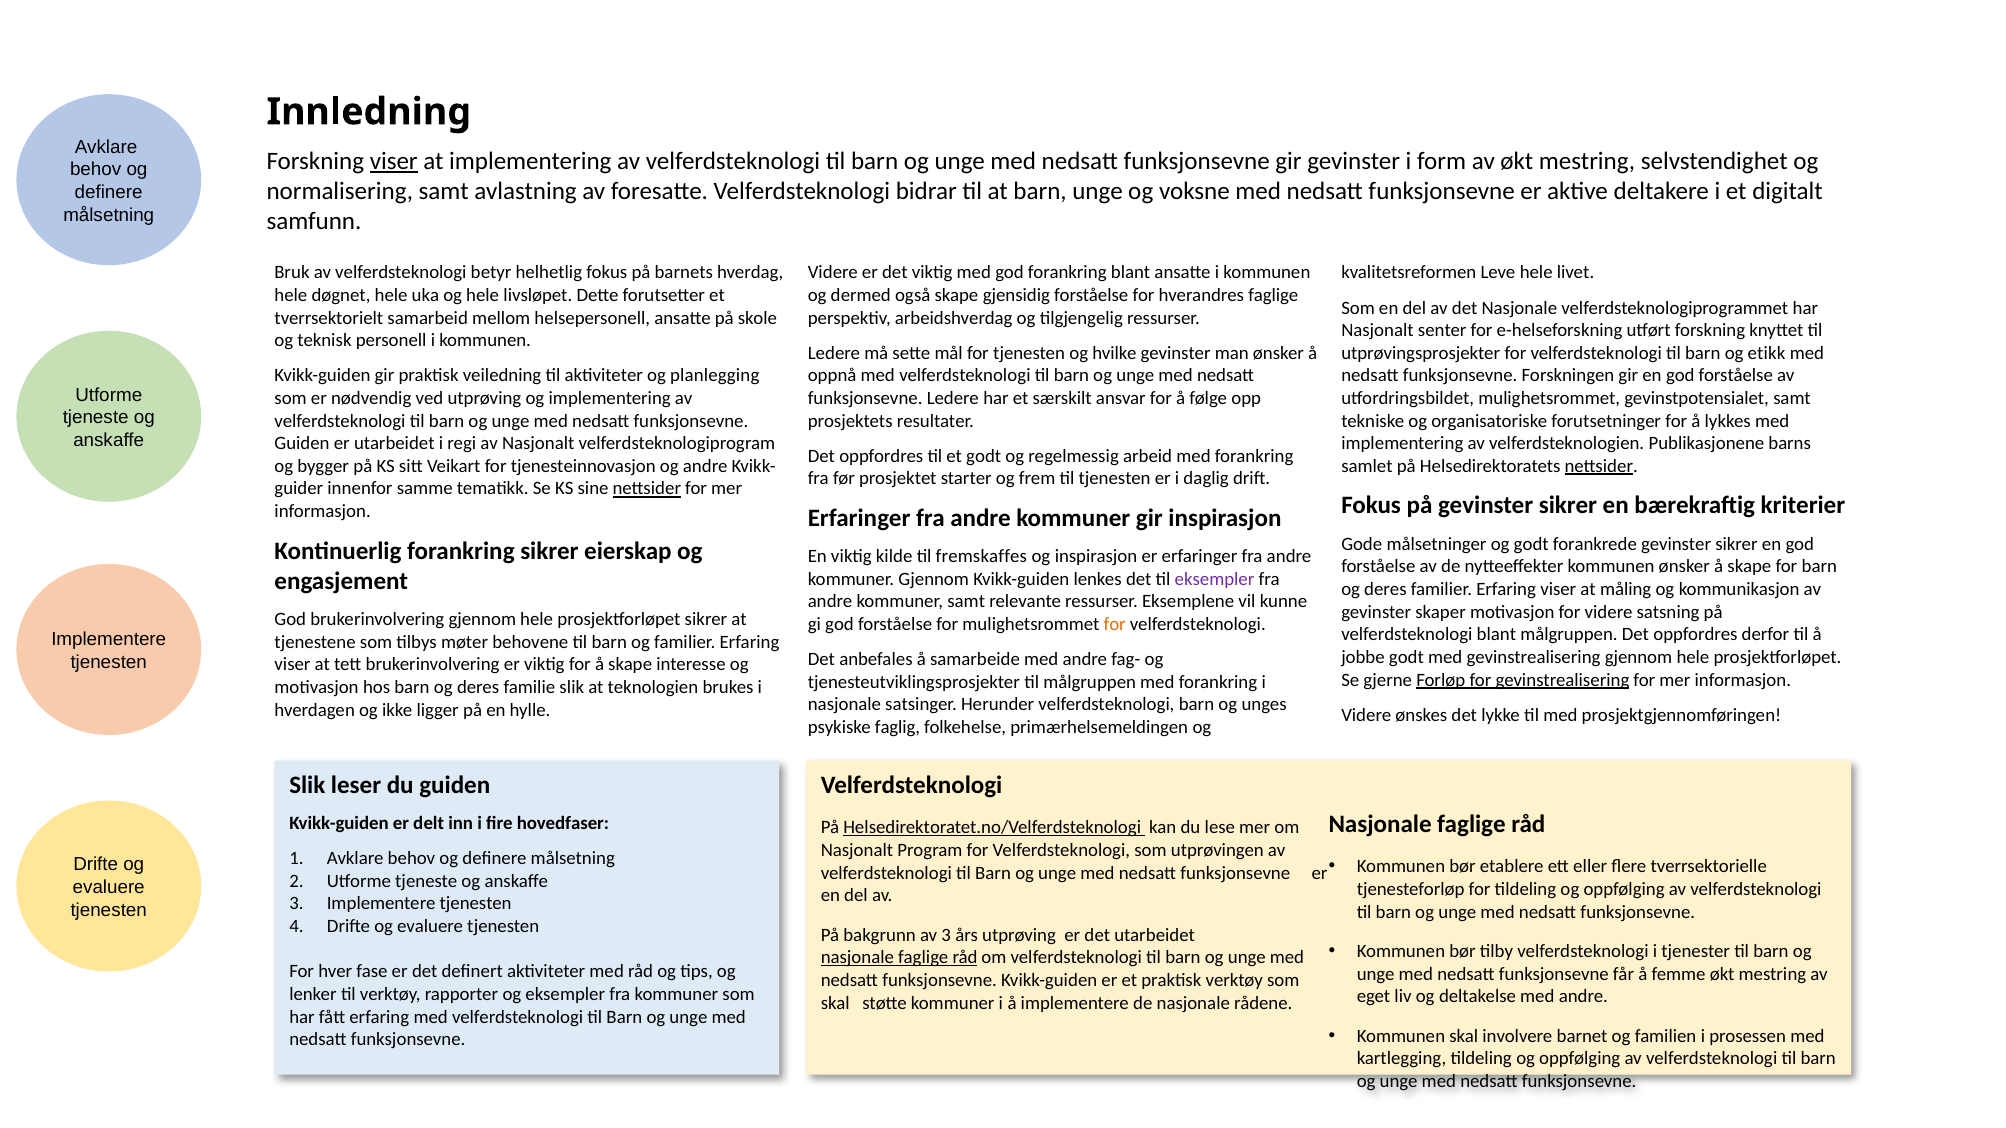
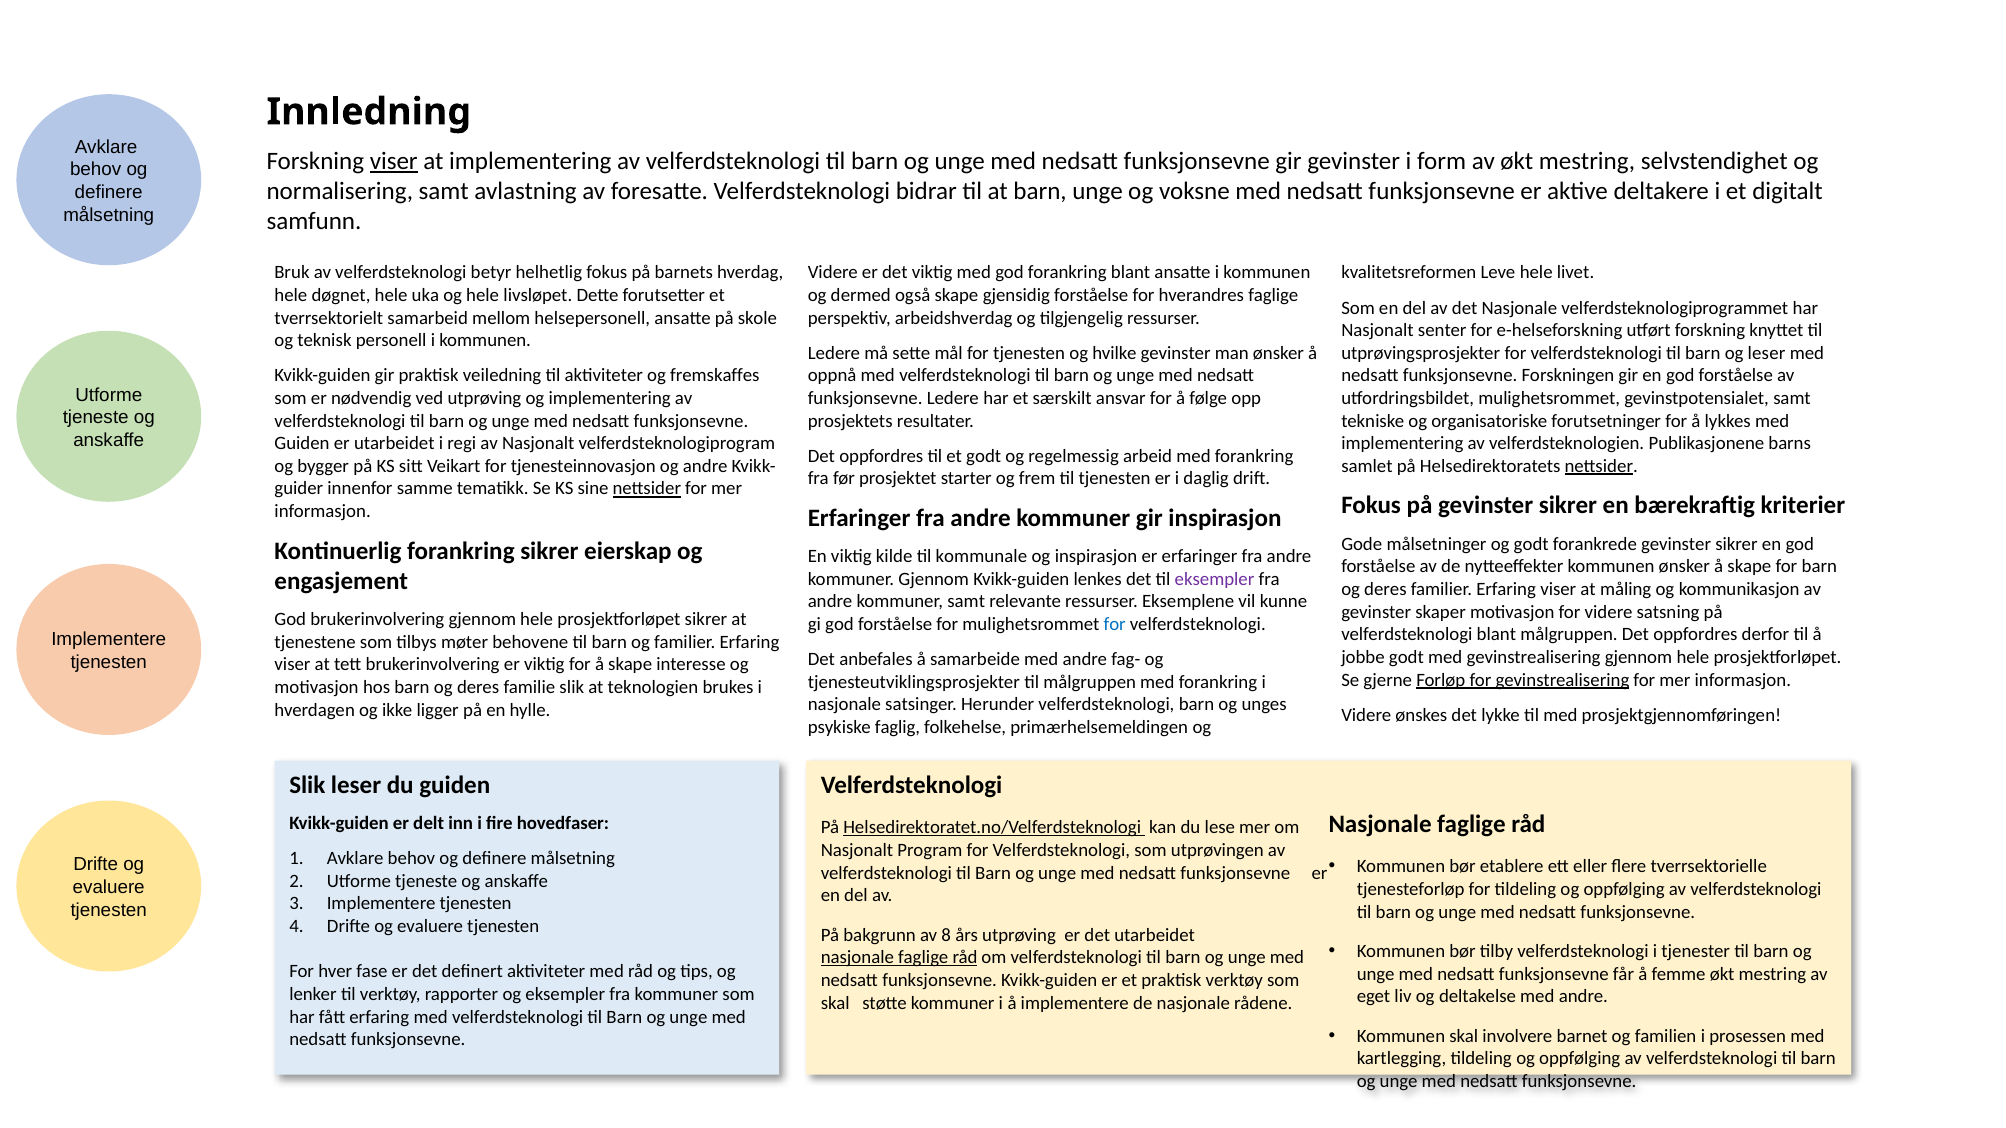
og etikk: etikk -> leser (1767, 353)
planlegging: planlegging -> fremskaffes (715, 376)
fremskaffes: fremskaffes -> kommunale (981, 557)
for colour: orange -> blue (1115, 625)
av 3: 3 -> 8 (946, 935)
